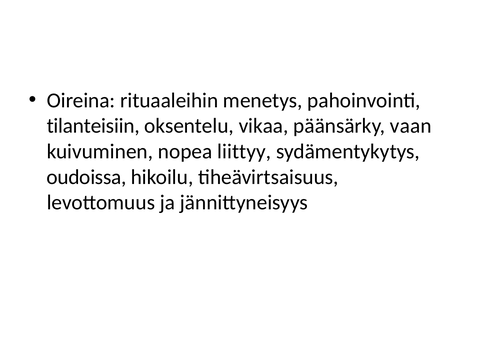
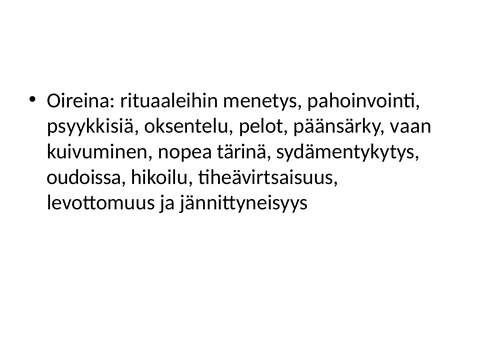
tilanteisiin: tilanteisiin -> psyykkisiä (93, 126)
vikaa: vikaa -> pelot (264, 126)
liittyy: liittyy -> tärinä (244, 152)
